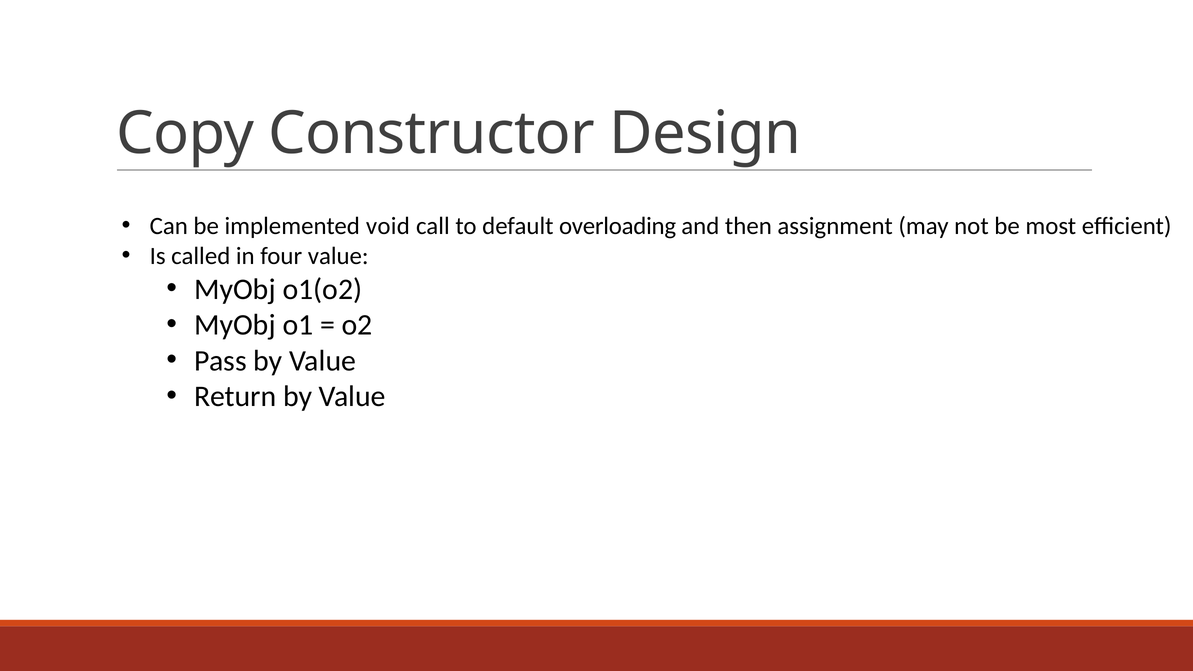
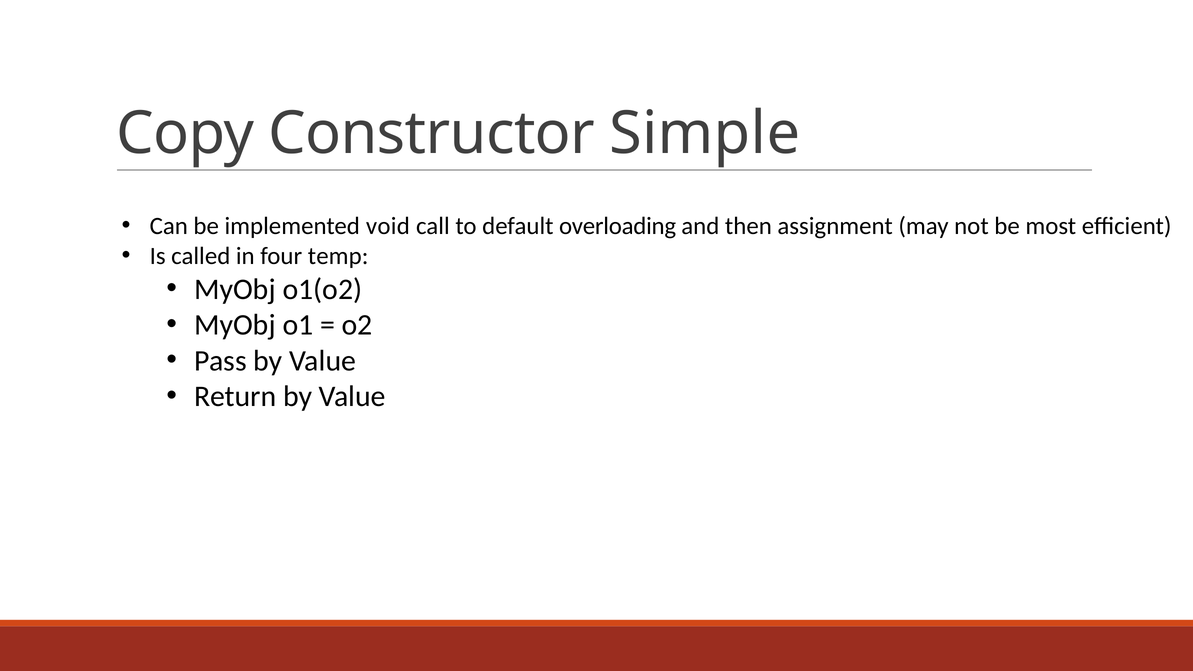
Design: Design -> Simple (705, 134)
four value: value -> temp (338, 256)
